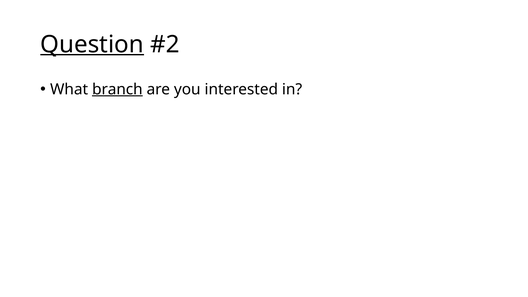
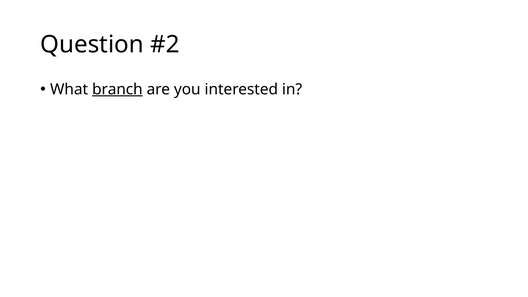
Question underline: present -> none (92, 44)
